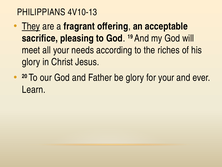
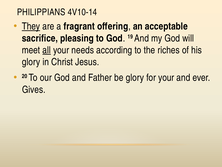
4V10-13: 4V10-13 -> 4V10-14 (82, 12)
all underline: none -> present (47, 50)
Learn: Learn -> Gives (34, 89)
